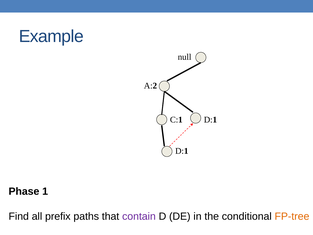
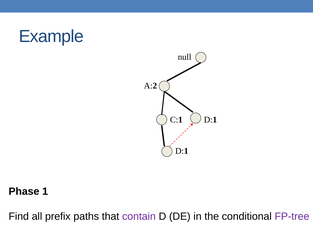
FP-tree colour: orange -> purple (292, 216)
